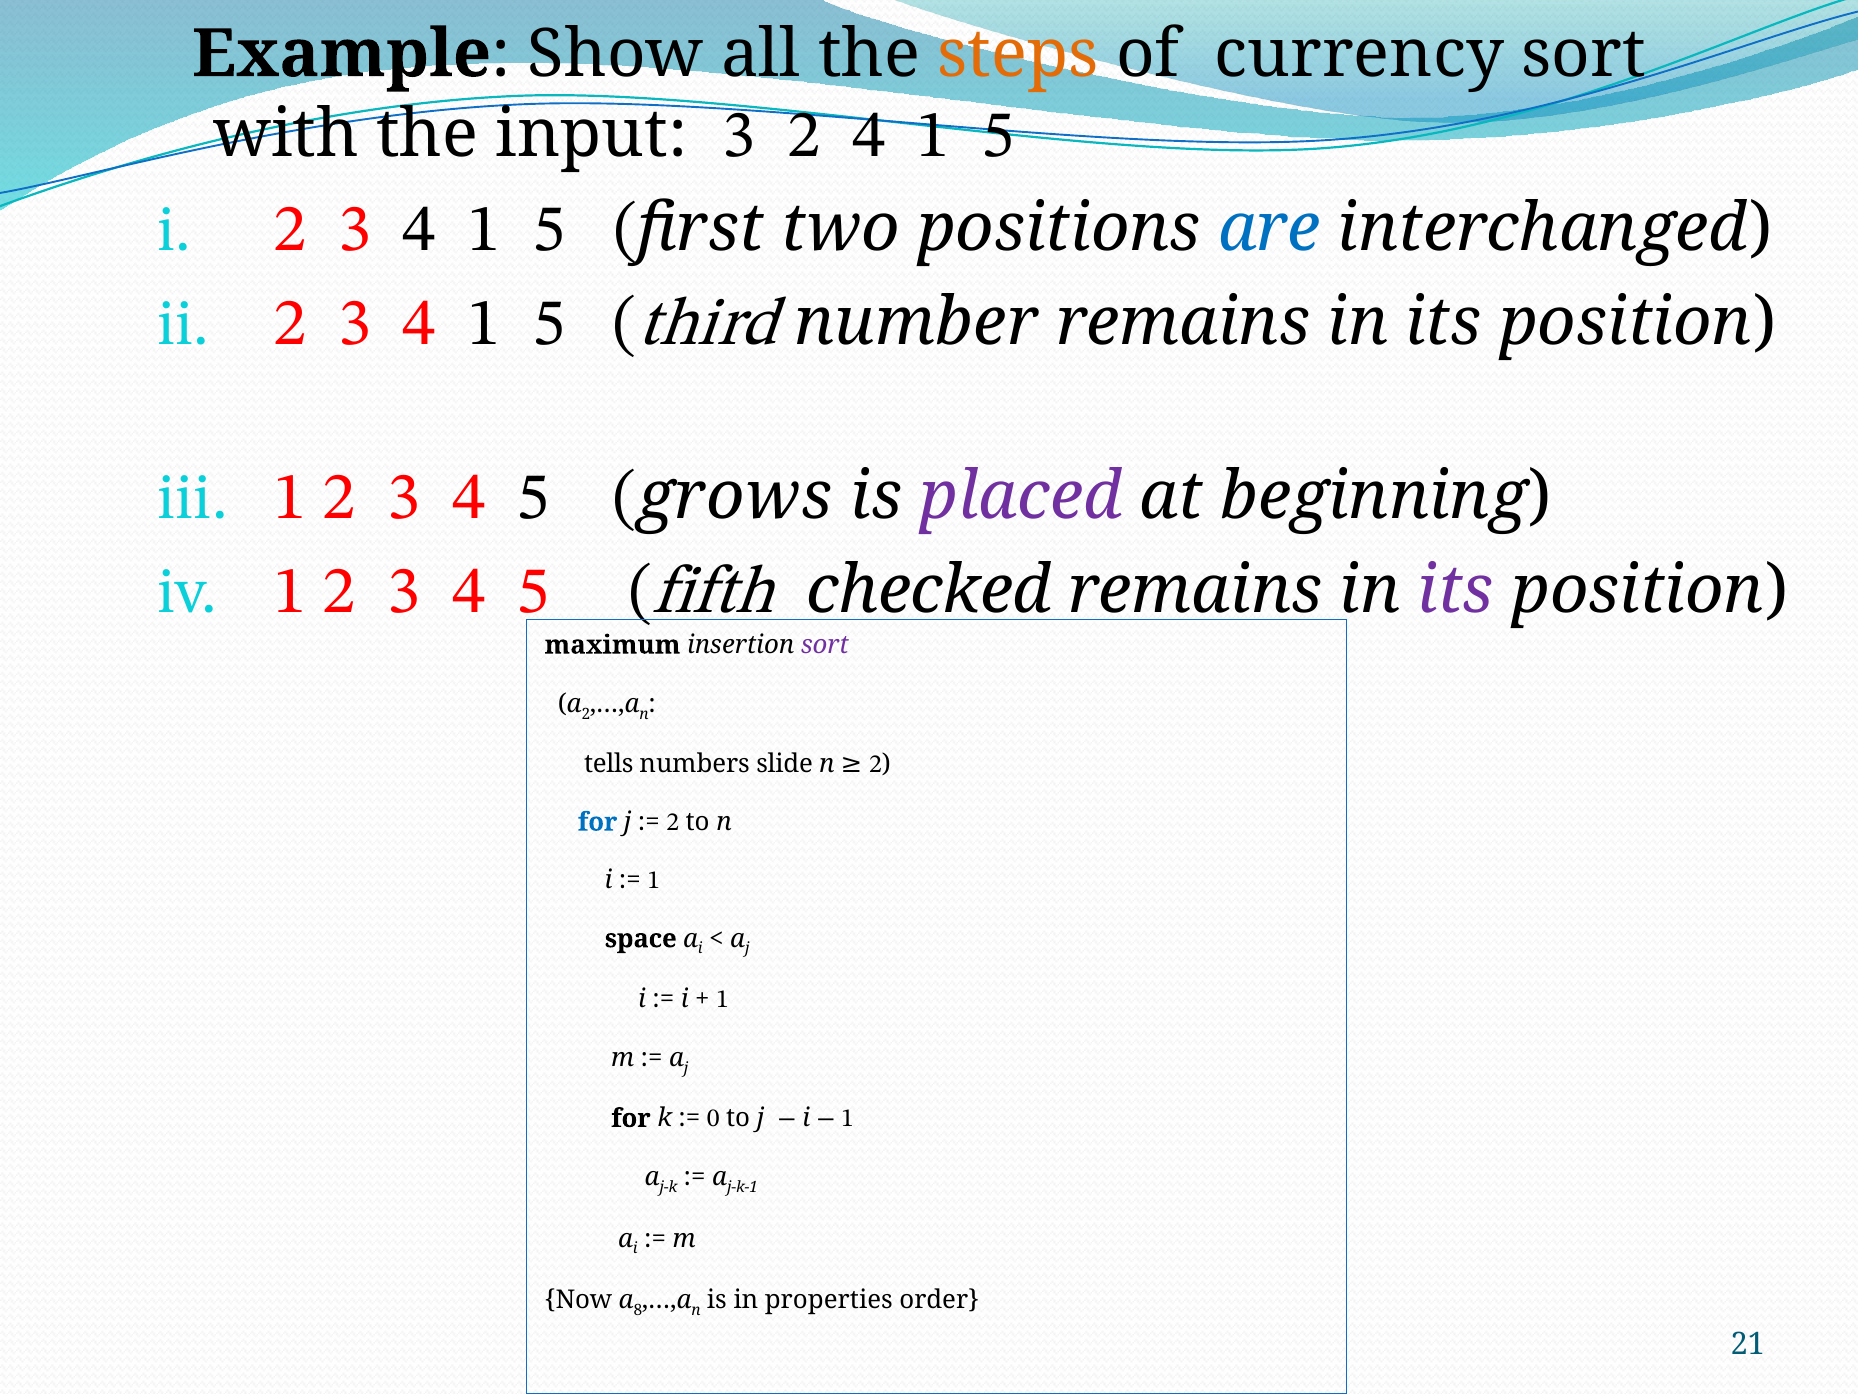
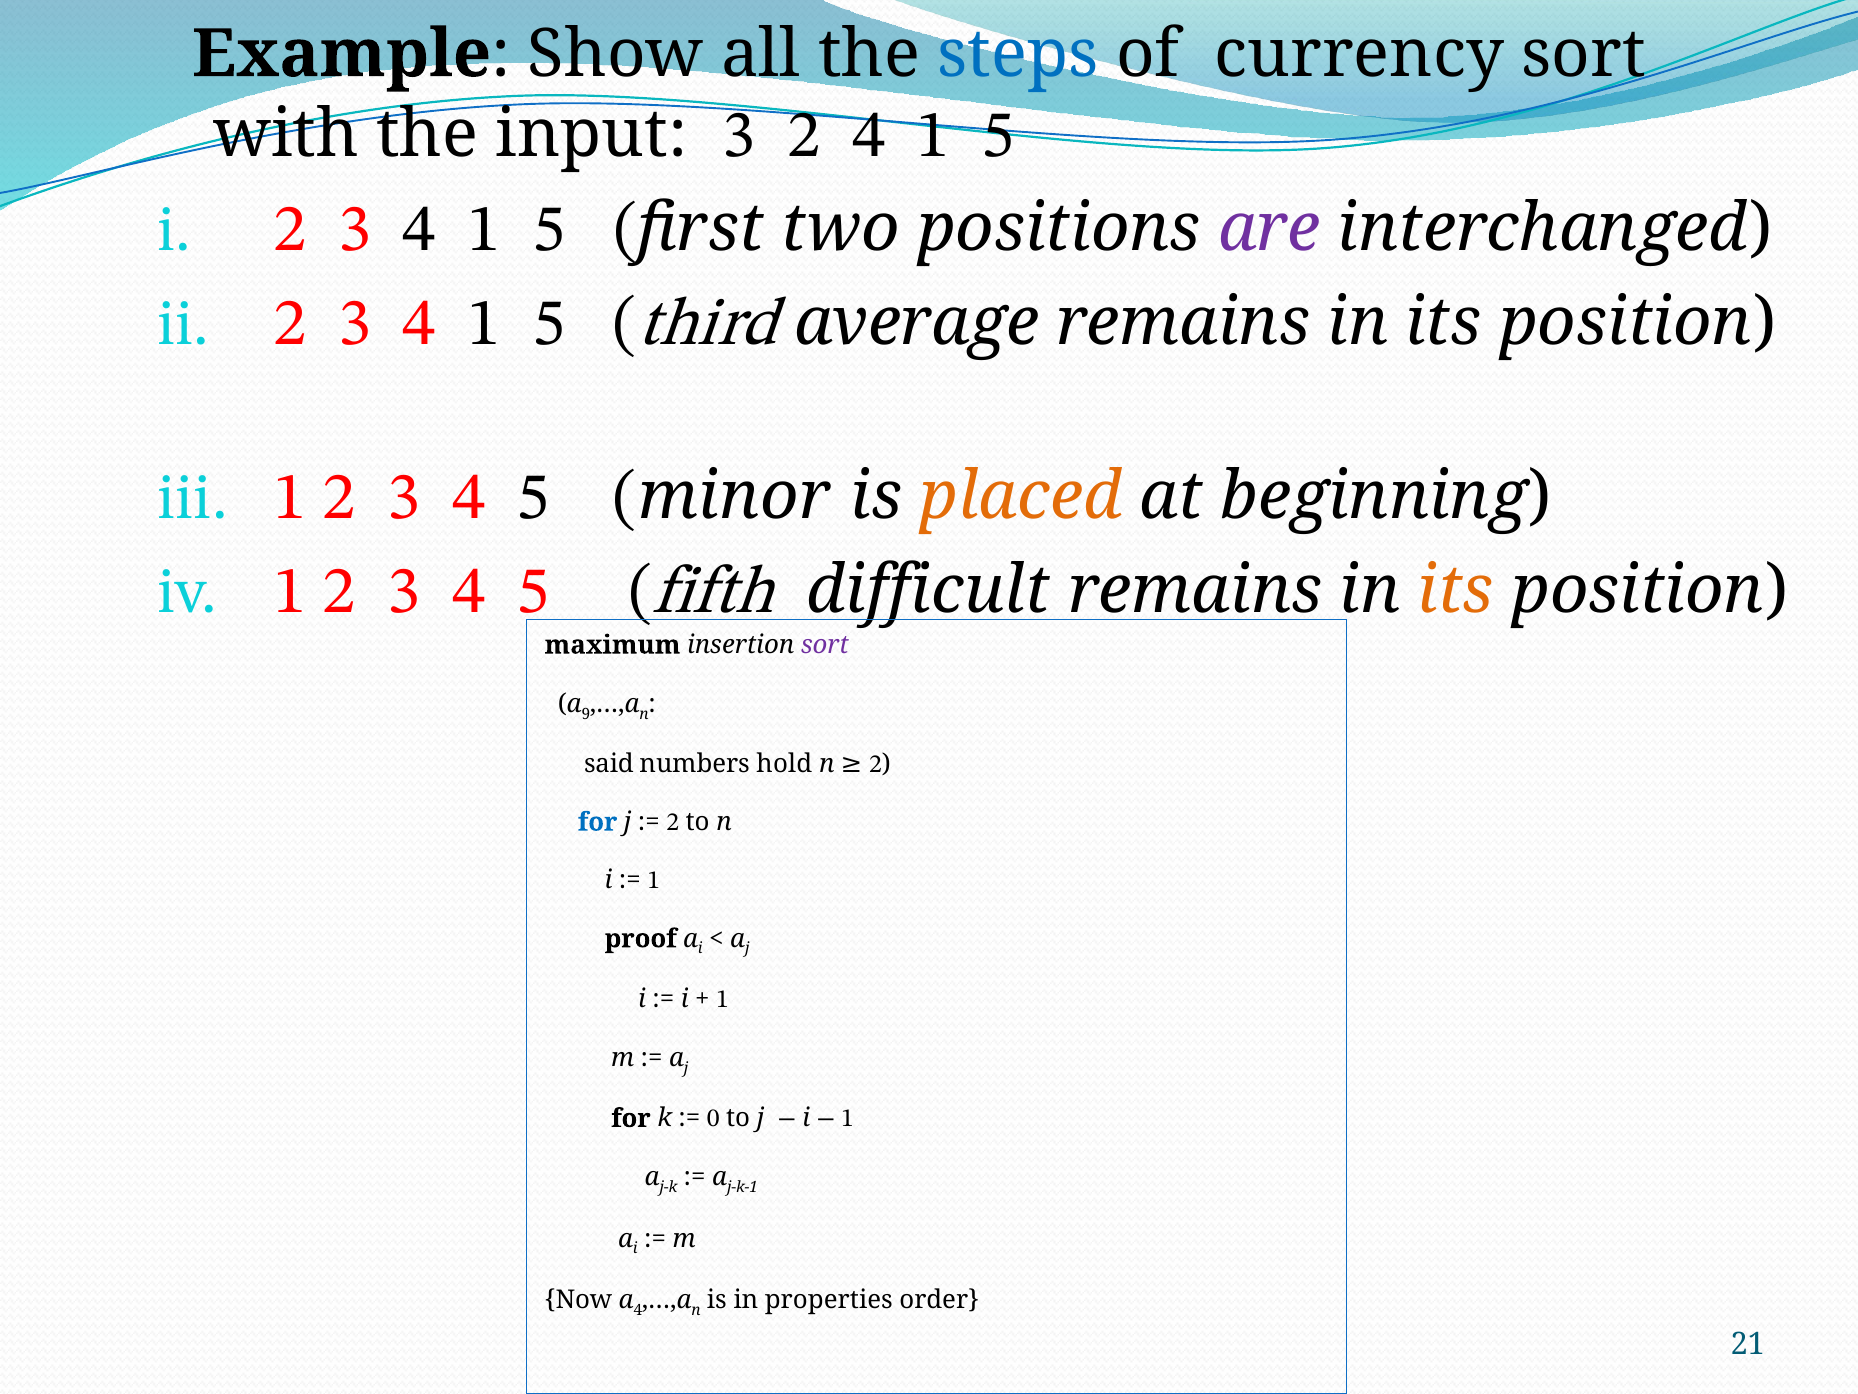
steps colour: orange -> blue (1018, 54)
are colour: blue -> purple (1269, 228)
number: number -> average (917, 322)
grows: grows -> minor (735, 497)
placed colour: purple -> orange (1021, 497)
checked: checked -> difficult (928, 590)
its colour: purple -> orange (1456, 590)
2: 2 -> 9 (586, 714)
tells: tells -> said (609, 764)
slide: slide -> hold (784, 764)
space: space -> proof (641, 938)
8: 8 -> 4 (638, 1310)
